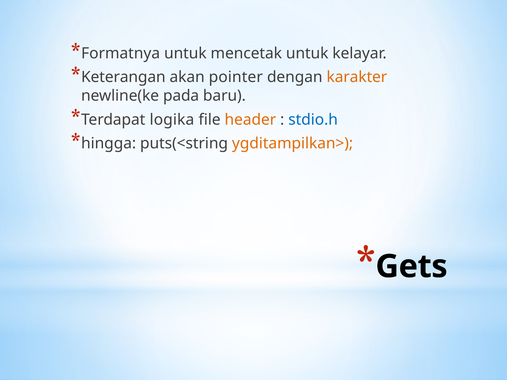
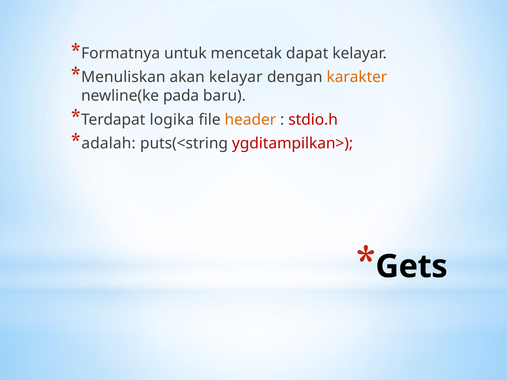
mencetak untuk: untuk -> dapat (307, 53)
Keterangan: Keterangan -> Menuliskan (123, 77)
akan pointer: pointer -> kelayar (236, 77)
stdio.h colour: blue -> red (313, 120)
hingga: hingga -> adalah (109, 143)
ygditampilkan> colour: orange -> red (293, 143)
